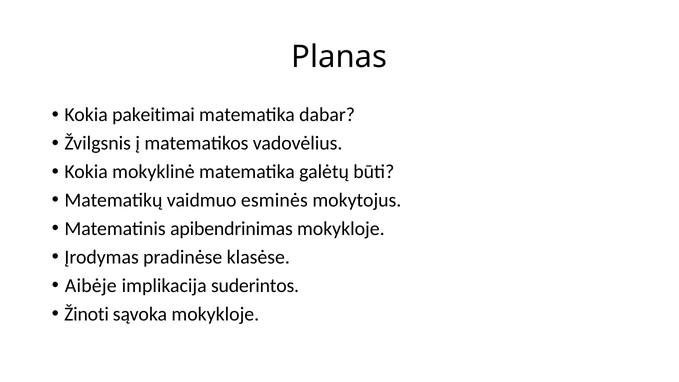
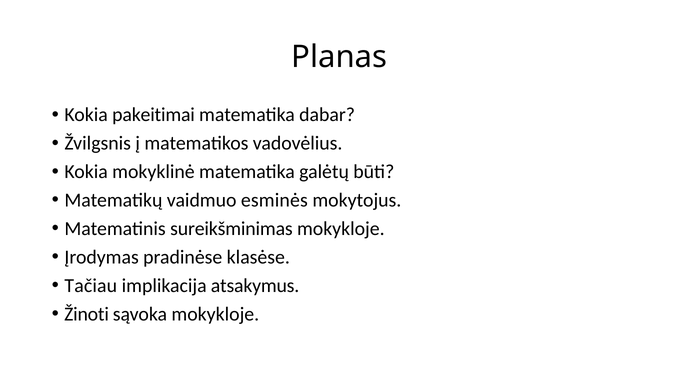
apibendrinimas: apibendrinimas -> sureikšminimas (231, 229)
Aibėje: Aibėje -> Tačiau (91, 286)
suderintos: suderintos -> atsakymus (255, 286)
